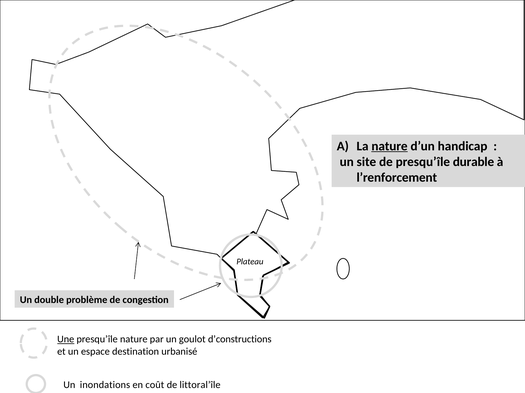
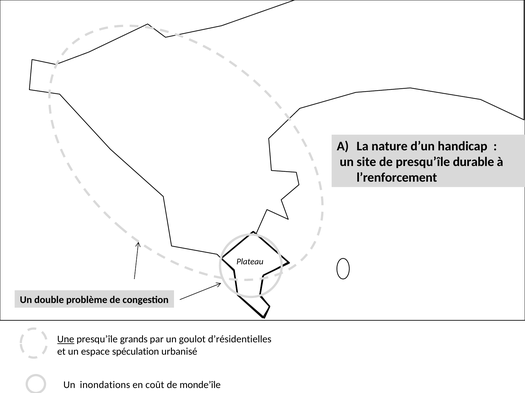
nature underline: present -> none (390, 146)
presqu’île nature: nature -> grands (134, 340)
d’constructions: d’constructions -> d’résidentielles (240, 340)
destination: destination -> spéculation (136, 352)
littoral’île: littoral’île -> monde’île (200, 386)
